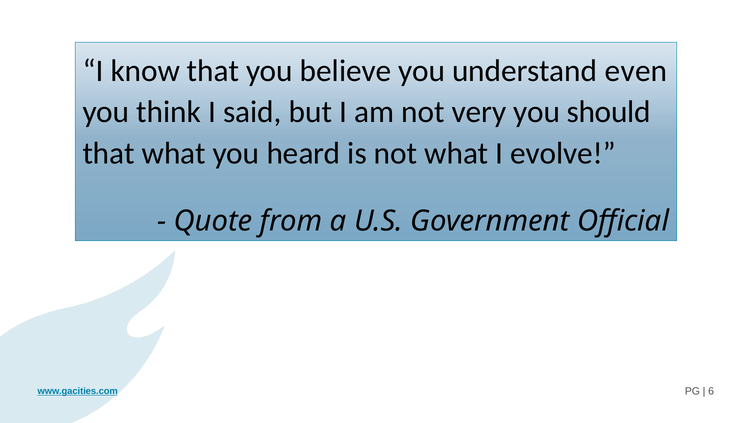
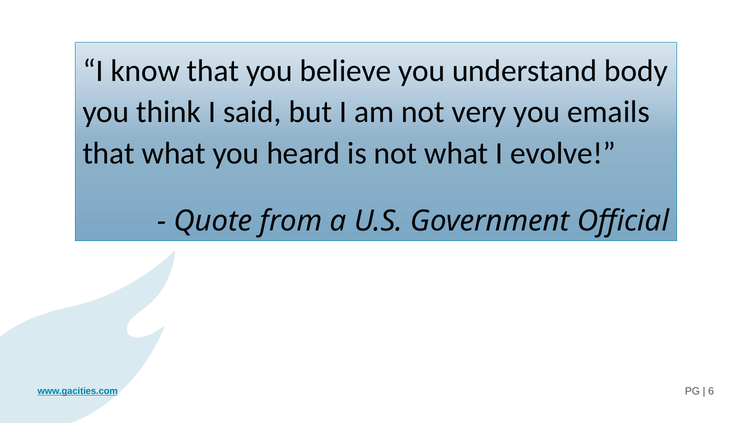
even: even -> body (636, 71)
should: should -> emails (608, 112)
